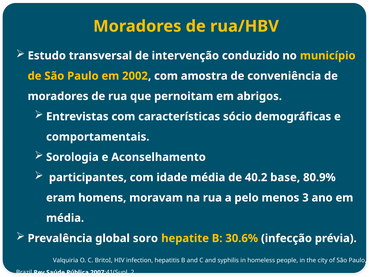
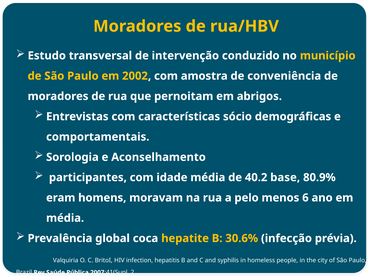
3: 3 -> 6 (305, 198)
soro: soro -> coca (145, 238)
